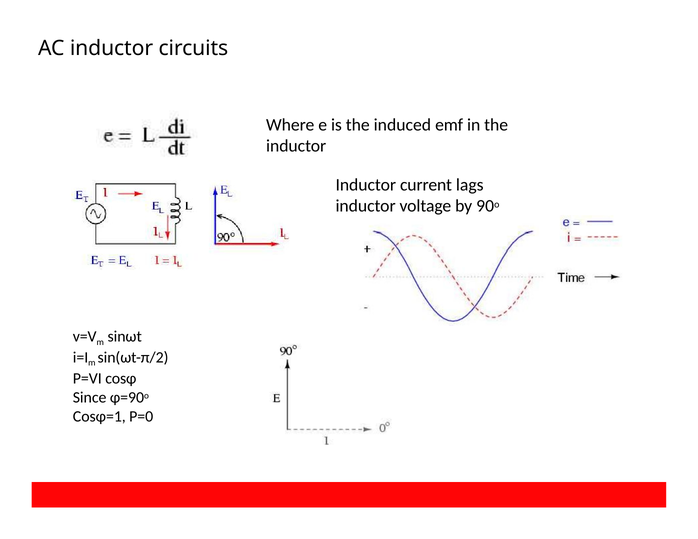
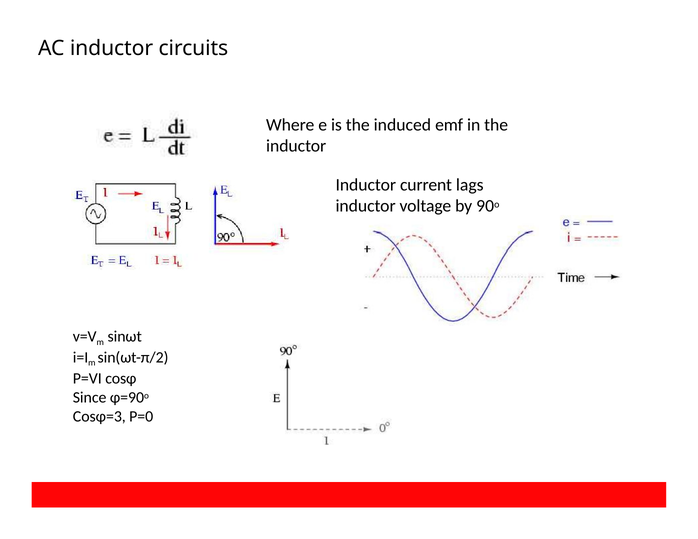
Cosφ=1: Cosφ=1 -> Cosφ=3 (99, 417)
